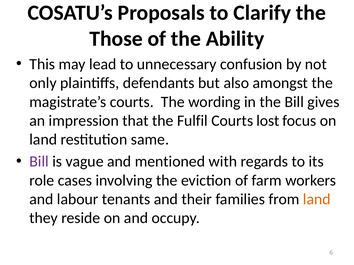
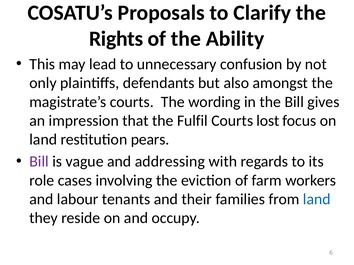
Those: Those -> Rights (116, 39)
same: same -> pears (150, 140)
mentioned: mentioned -> addressing (170, 162)
land colour: orange -> blue (317, 200)
